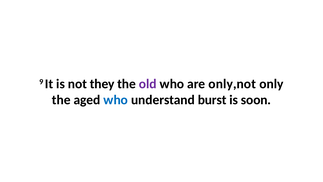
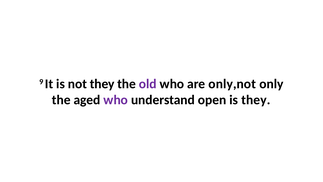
who colour: blue -> purple (116, 100)
burst: burst -> open (212, 100)
is soon: soon -> they (256, 100)
